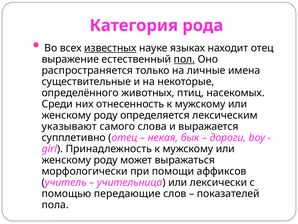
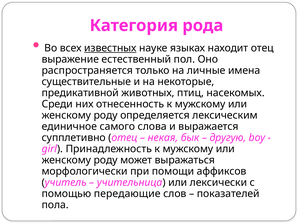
пол underline: present -> none (184, 59)
определённого: определённого -> предикативной (80, 93)
указывают: указывают -> единичное (69, 126)
дороги: дороги -> другую (228, 137)
